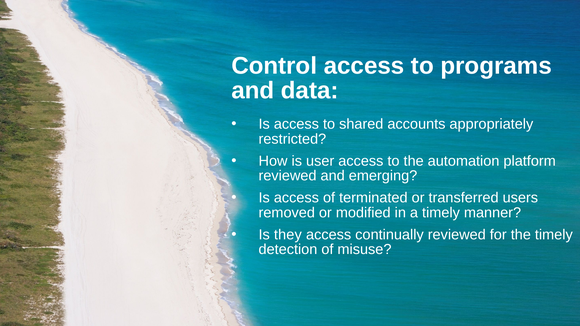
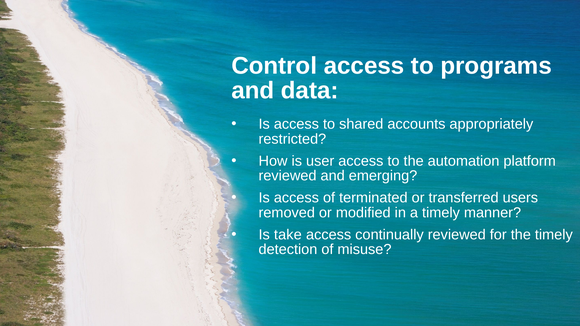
they: they -> take (288, 235)
